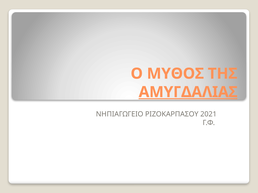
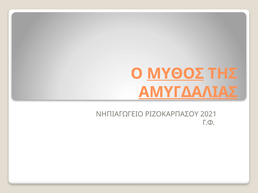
ΜΥΘΟΣ underline: none -> present (175, 74)
